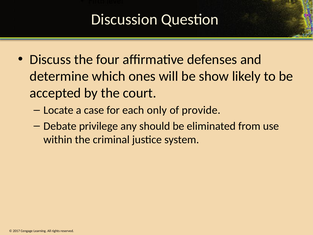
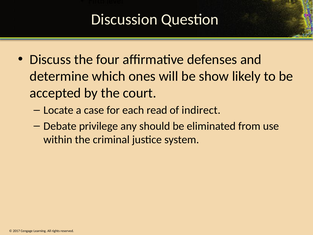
only: only -> read (157, 110)
provide: provide -> indirect (201, 110)
